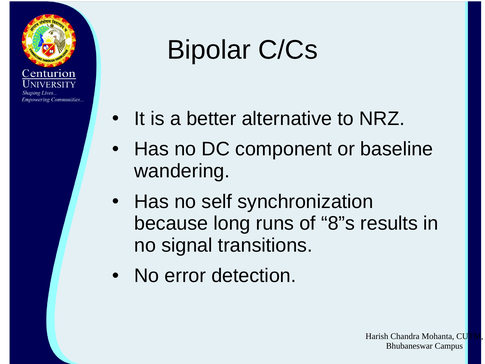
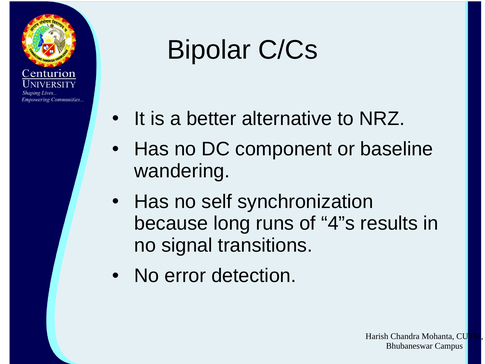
8”s: 8”s -> 4”s (338, 223)
